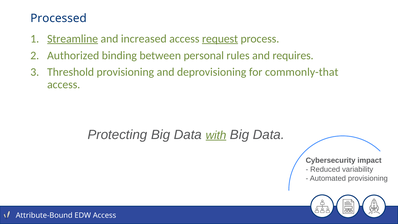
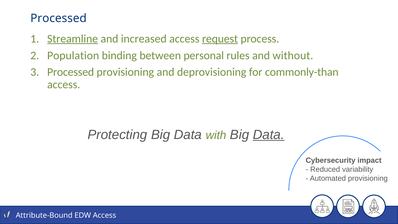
Authorized: Authorized -> Population (73, 55)
requires: requires -> without (293, 55)
Threshold: Threshold -> Processed (71, 72)
commonly-that: commonly-that -> commonly-than (302, 72)
with underline: present -> none (216, 135)
Data underline: none -> present (269, 135)
